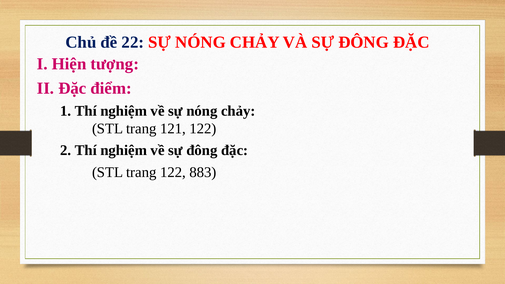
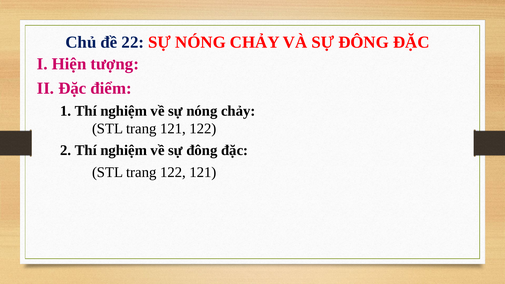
122 883: 883 -> 121 (203, 173)
